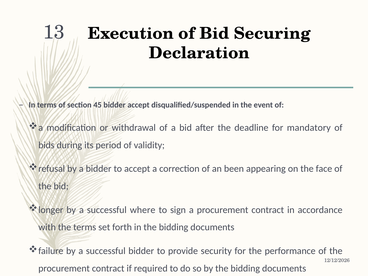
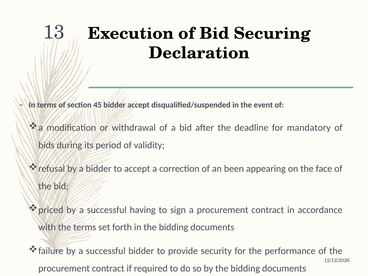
longer: longer -> priced (51, 210)
where: where -> having (143, 210)
